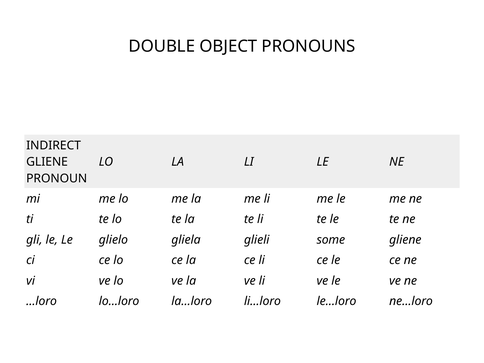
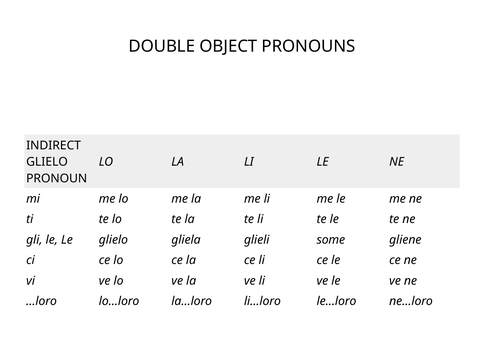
GLIENE: GLIENE -> GLIELO (47, 162)
